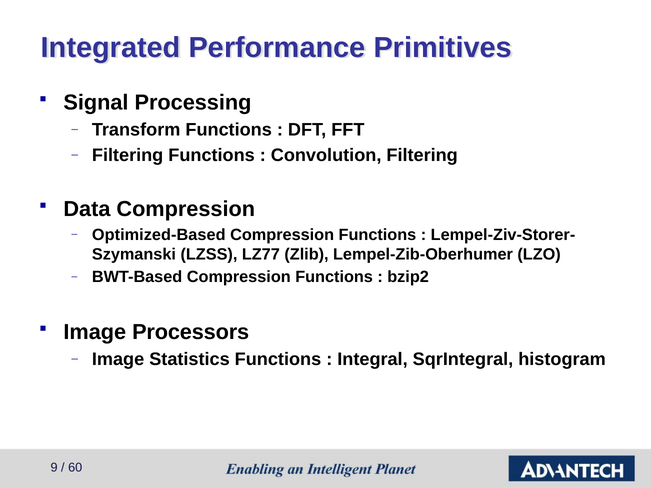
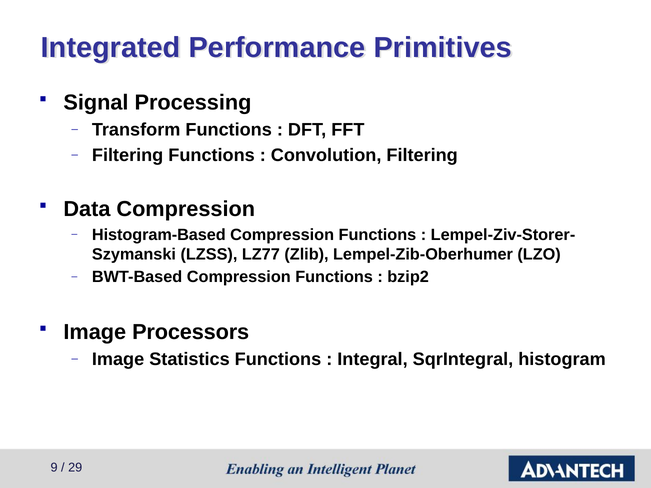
Optimized-Based: Optimized-Based -> Histogram-Based (159, 235)
60: 60 -> 29 (75, 468)
